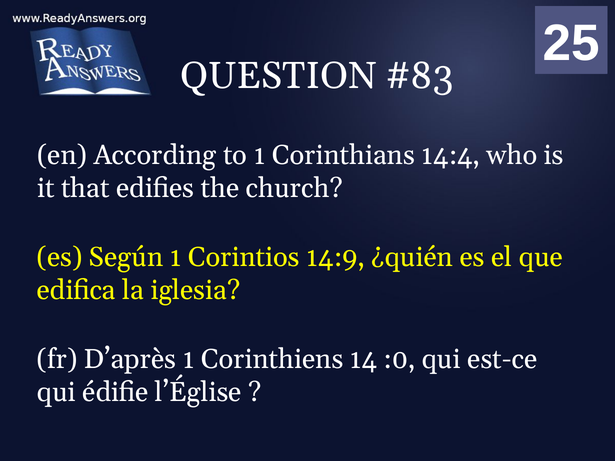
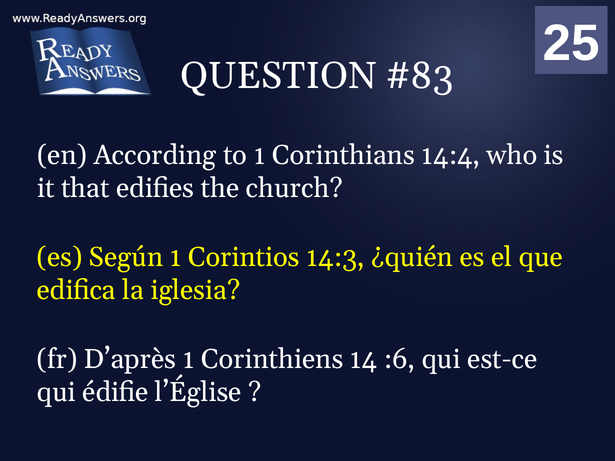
14:9: 14:9 -> 14:3 (336, 258)
:0: :0 -> :6 (399, 360)
